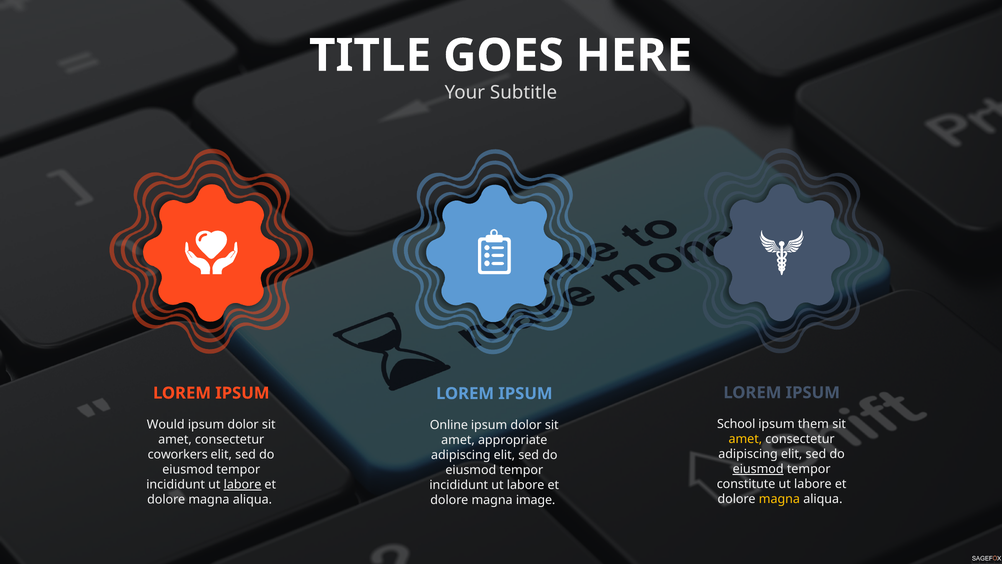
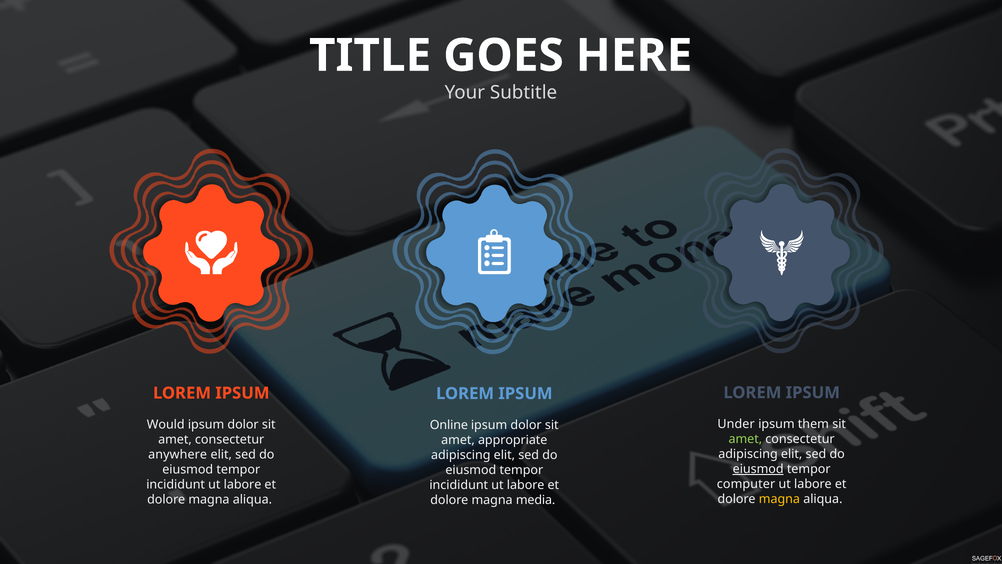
School: School -> Under (736, 424)
amet colour: yellow -> light green (745, 439)
coworkers: coworkers -> anywhere (178, 454)
constitute: constitute -> computer (746, 484)
labore underline: present -> none (243, 484)
image: image -> media (536, 500)
